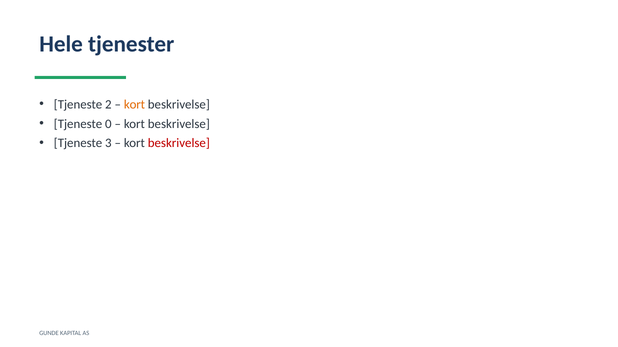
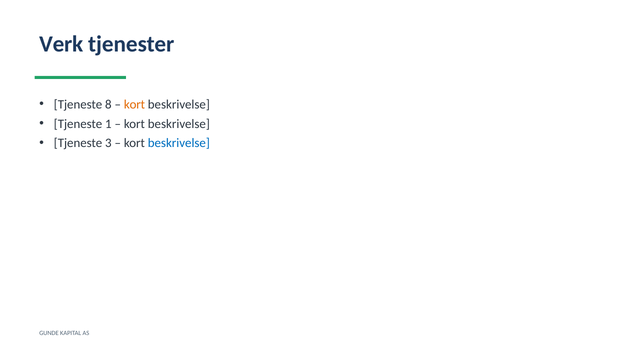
Hele: Hele -> Verk (61, 44)
2: 2 -> 8 (108, 105)
0: 0 -> 1 (108, 124)
beskrivelse colour: red -> blue (179, 143)
